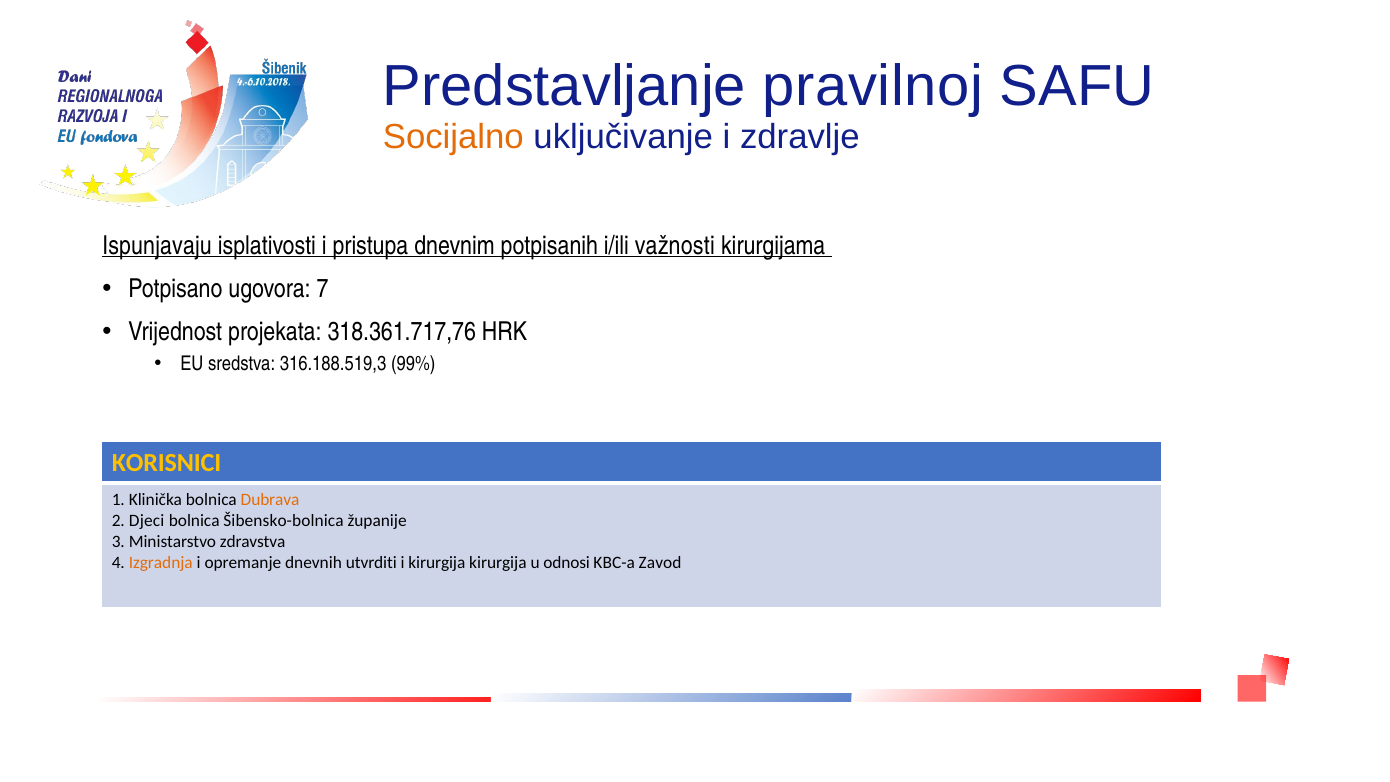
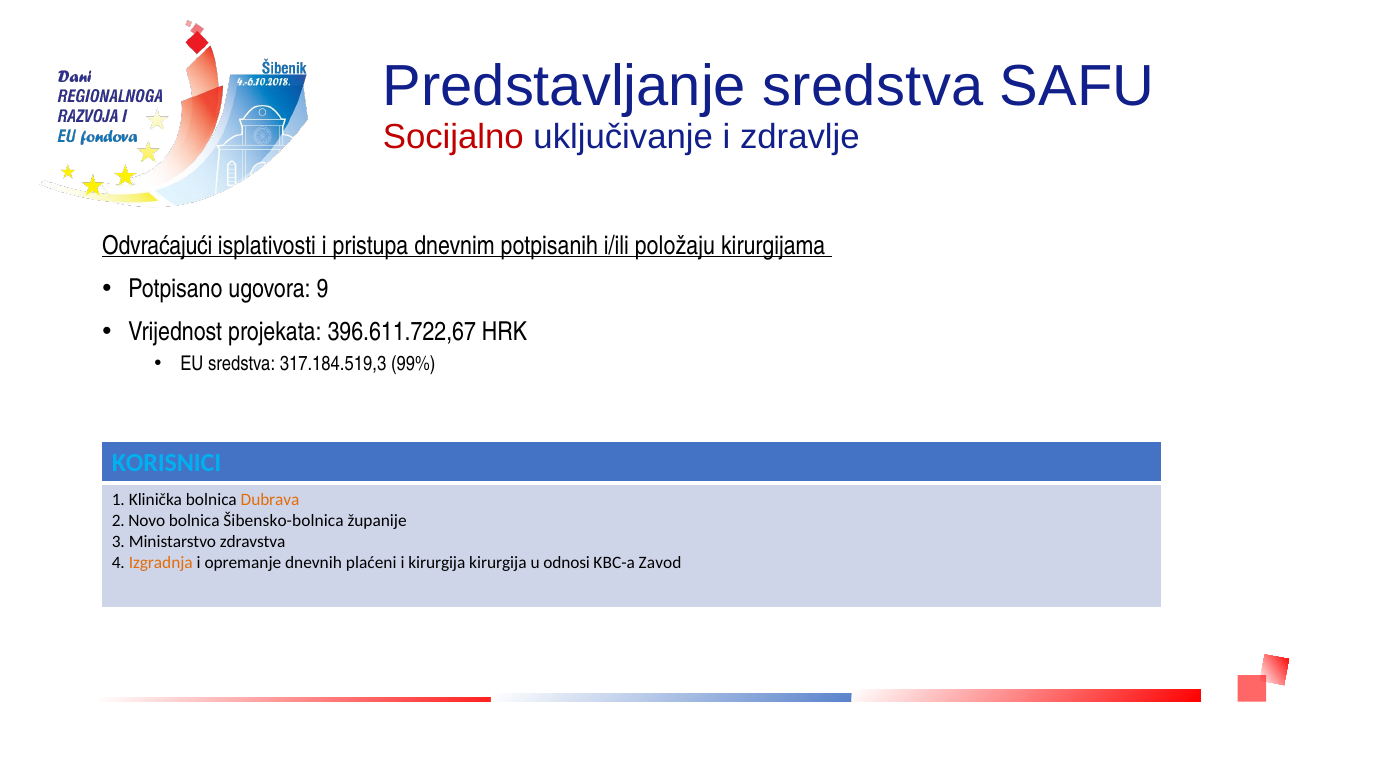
Predstavljanje pravilnoj: pravilnoj -> sredstva (873, 87)
Socijalno colour: orange -> red (453, 137)
Ispunjavaju: Ispunjavaju -> Odvraćajući (157, 246)
važnosti: važnosti -> položaju (675, 246)
7: 7 -> 9 (323, 289)
318.361.717,76: 318.361.717,76 -> 396.611.722,67 (402, 332)
316.188.519,3: 316.188.519,3 -> 317.184.519,3 (333, 364)
KORISNICI colour: yellow -> light blue (167, 462)
Djeci: Djeci -> Novo (147, 520)
utvrditi: utvrditi -> plaćeni (371, 563)
